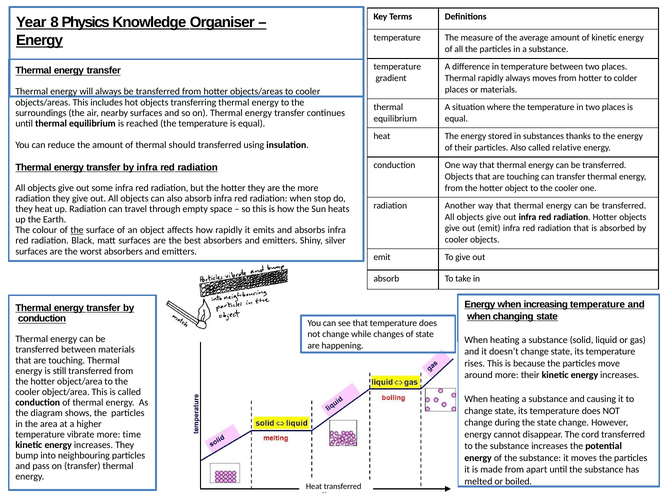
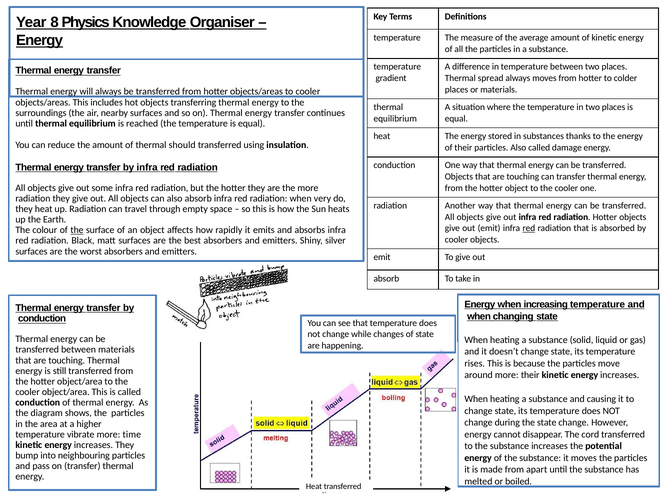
Thermal rapidly: rapidly -> spread (491, 78)
relative: relative -> damage (567, 148)
stop: stop -> very (322, 199)
red underline: none -> present (529, 228)
